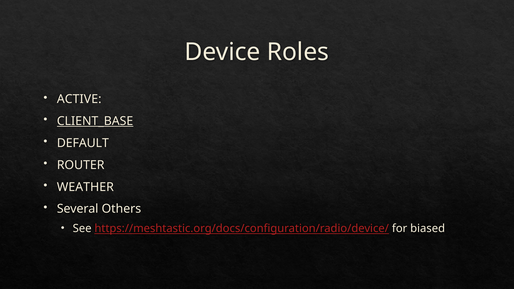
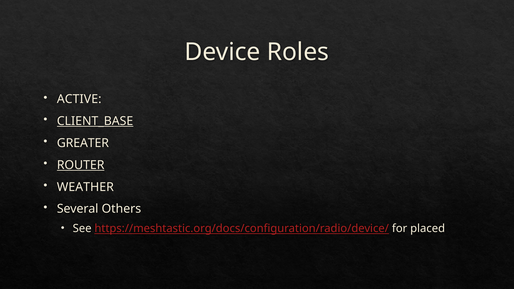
DEFAULT: DEFAULT -> GREATER (83, 143)
ROUTER underline: none -> present (81, 165)
biased: biased -> placed (428, 229)
